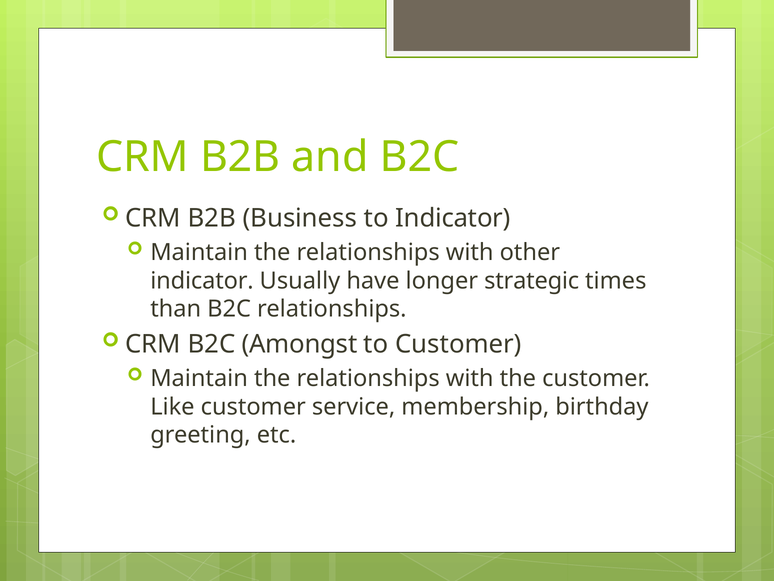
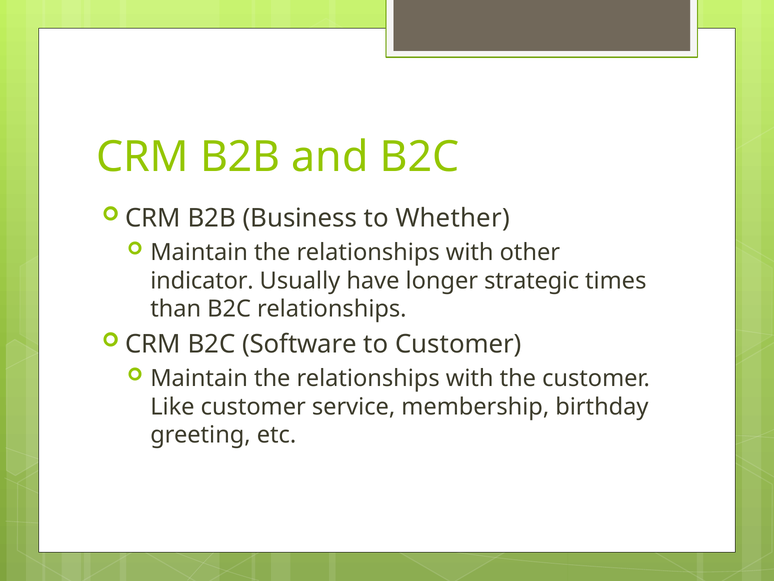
to Indicator: Indicator -> Whether (453, 218)
Amongst: Amongst -> Software (300, 344)
